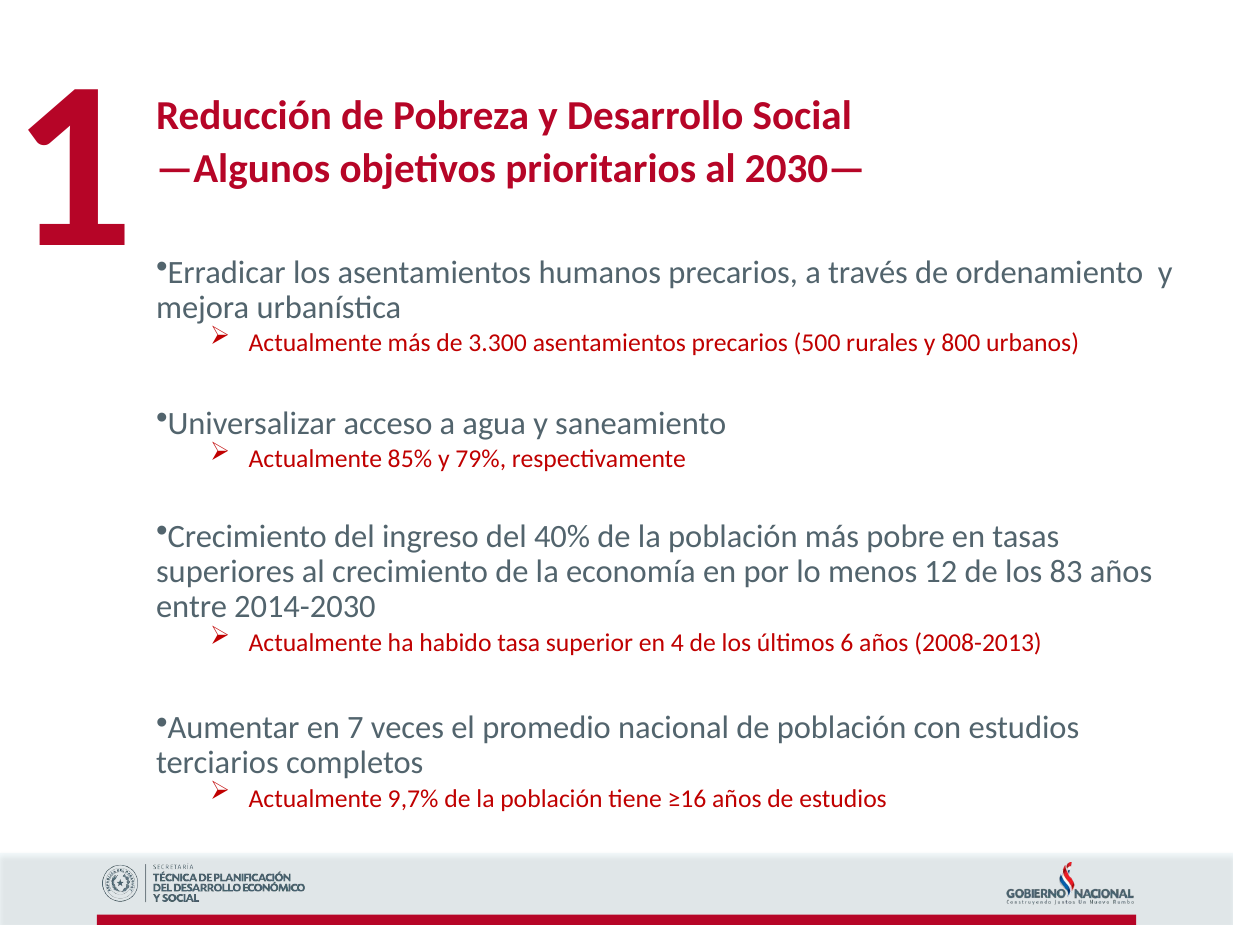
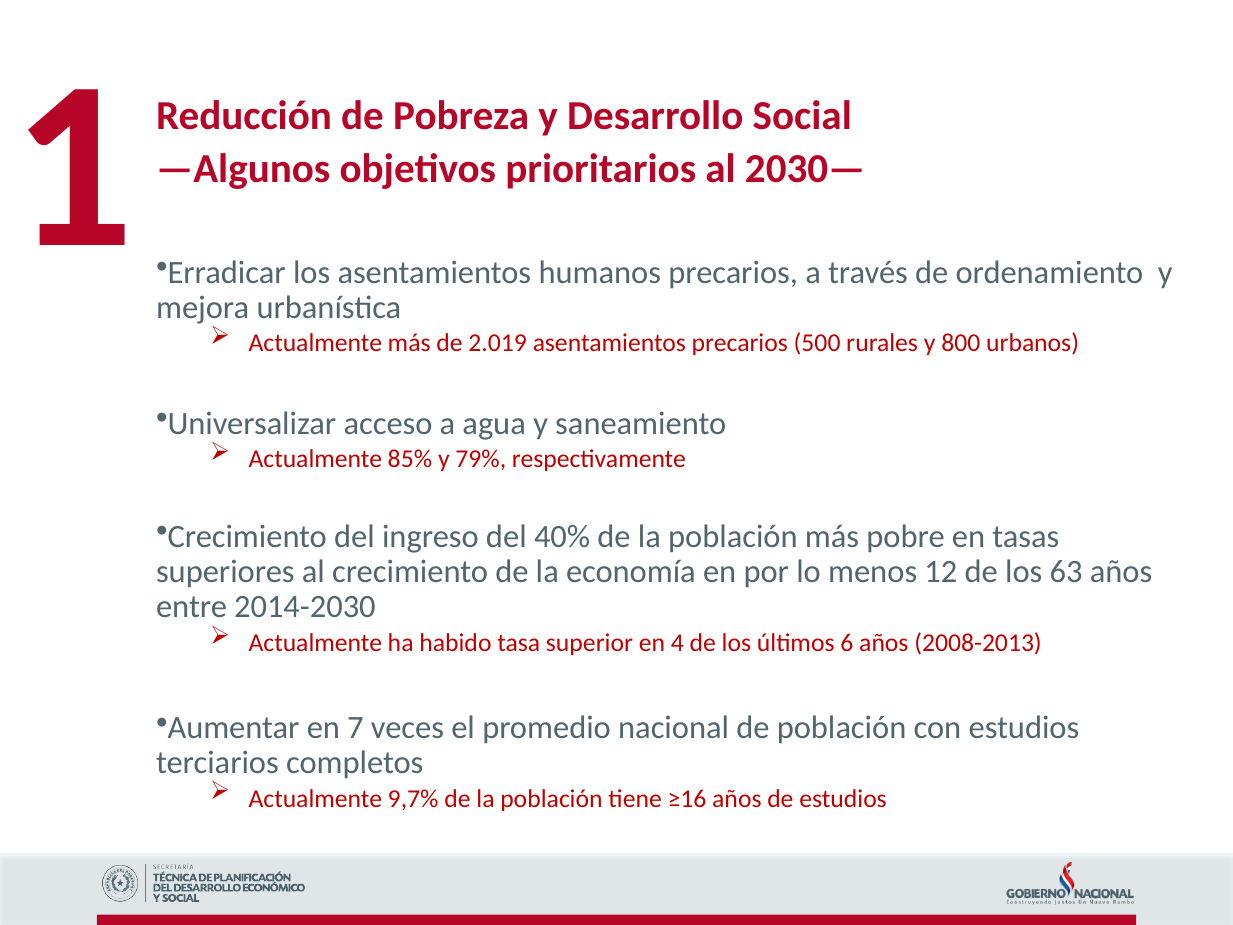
3.300: 3.300 -> 2.019 (498, 343)
83: 83 -> 63 (1066, 572)
